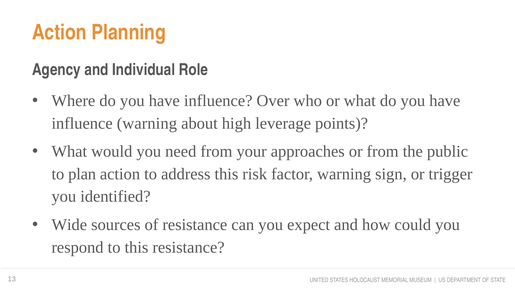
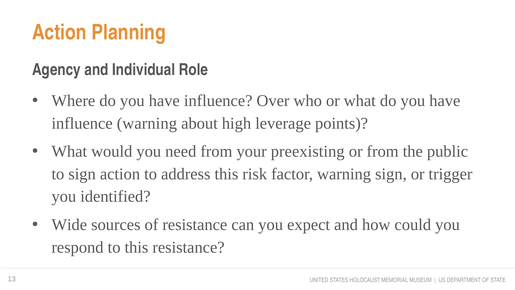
approaches: approaches -> preexisting (308, 151)
to plan: plan -> sign (82, 174)
